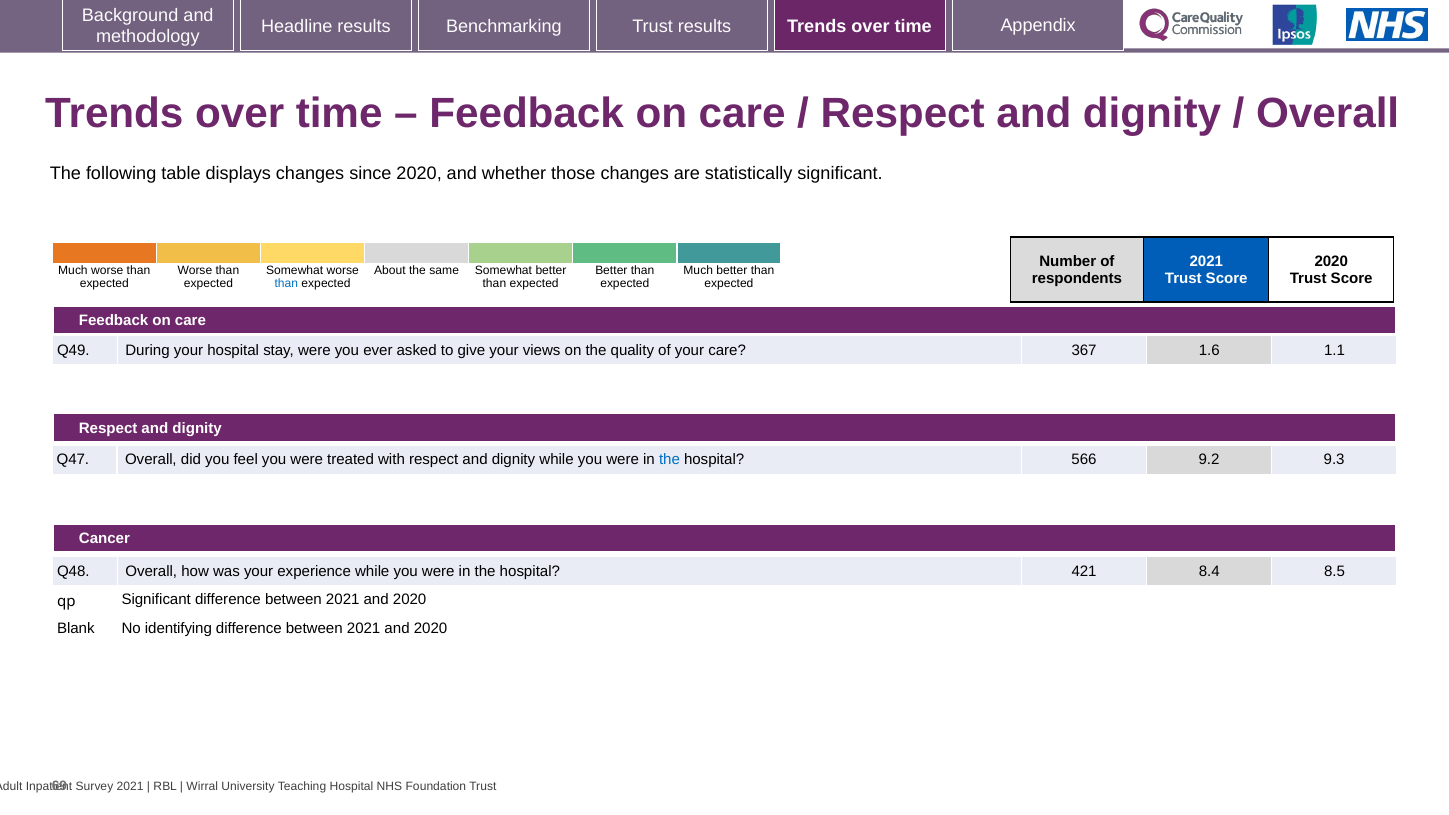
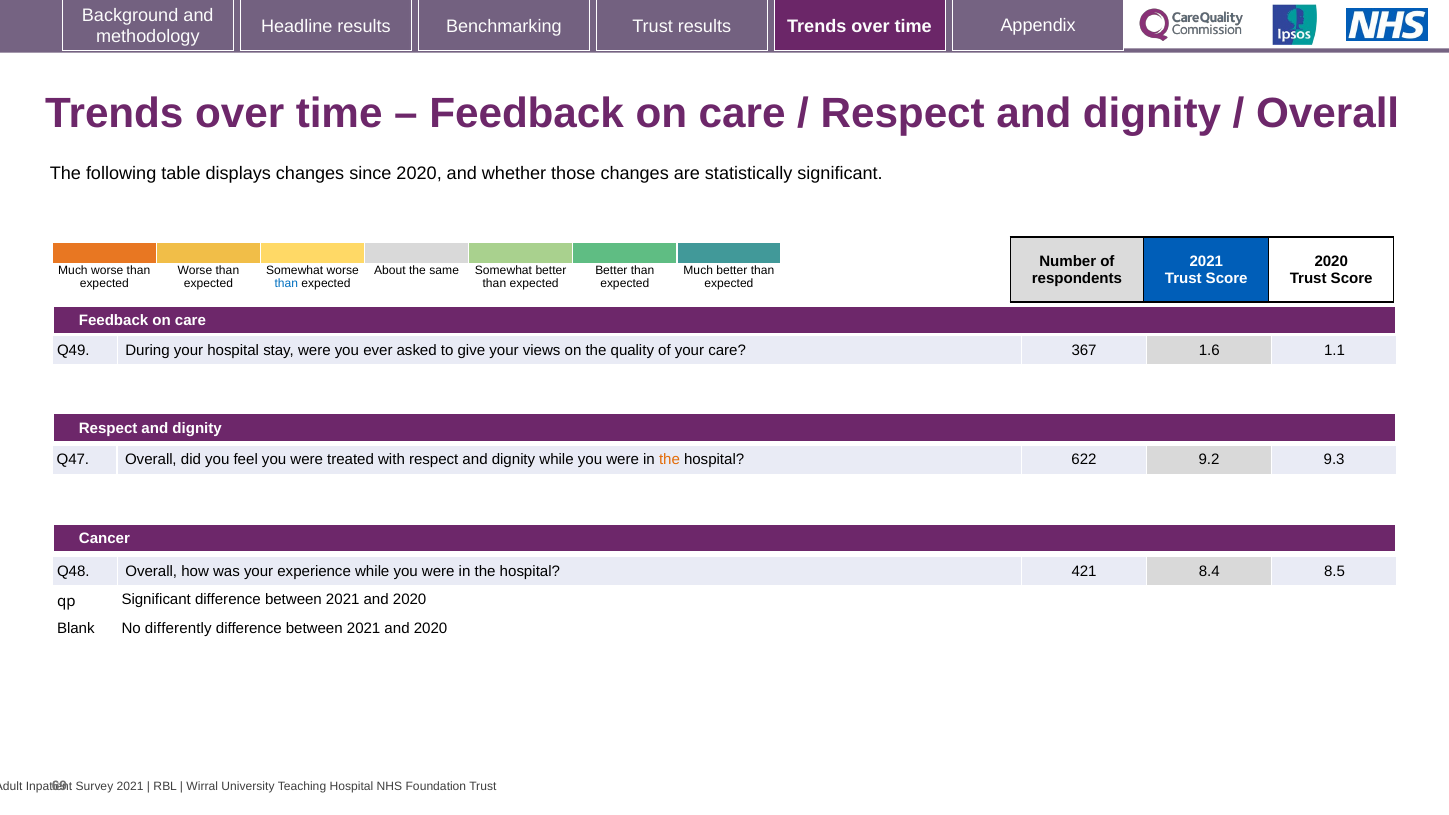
the colour: blue -> orange (669, 460)
566: 566 -> 622 (1084, 460)
identifying: identifying -> differently (178, 629)
